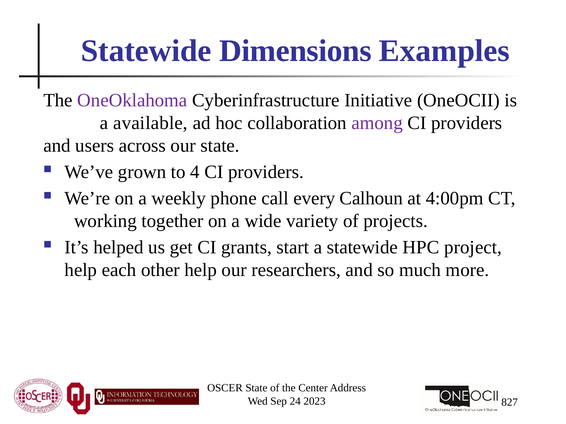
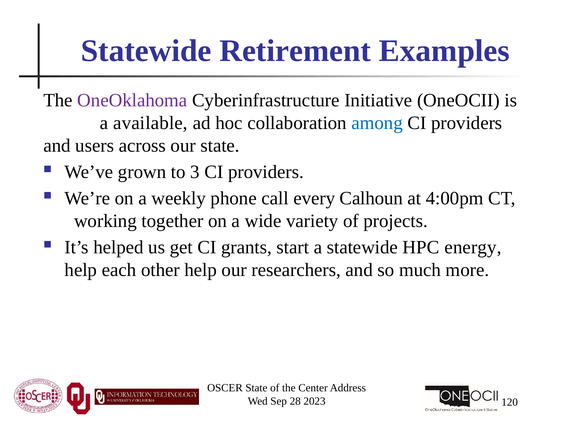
Dimensions: Dimensions -> Retirement (295, 51)
among colour: purple -> blue (377, 123)
4: 4 -> 3 (195, 172)
project: project -> energy (473, 248)
24: 24 -> 28 (295, 402)
827: 827 -> 120 (510, 403)
